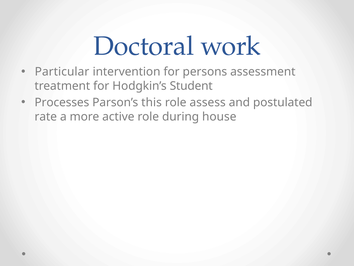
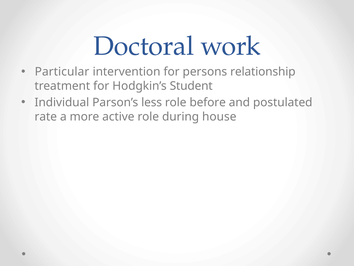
assessment: assessment -> relationship (263, 72)
Processes: Processes -> Individual (62, 102)
this: this -> less (152, 102)
assess: assess -> before (208, 102)
